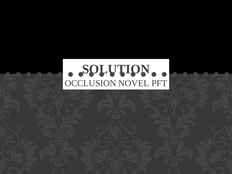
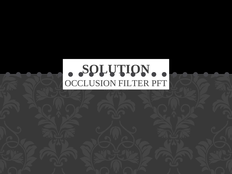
NOVEL: NOVEL -> FILTER (134, 83)
